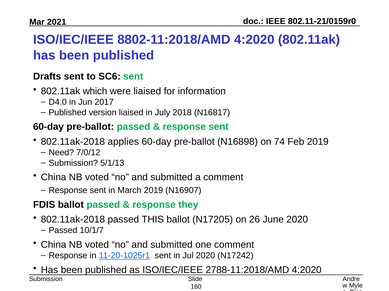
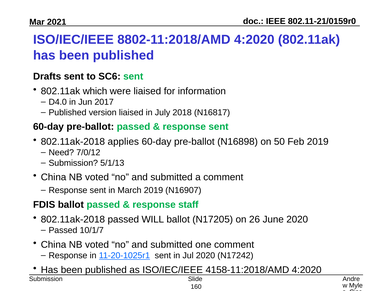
74: 74 -> 50 (279, 142)
they: they -> staff (188, 205)
THIS: THIS -> WILL (153, 220)
2788-11:2018/AMD: 2788-11:2018/AMD -> 4158-11:2018/AMD (247, 271)
